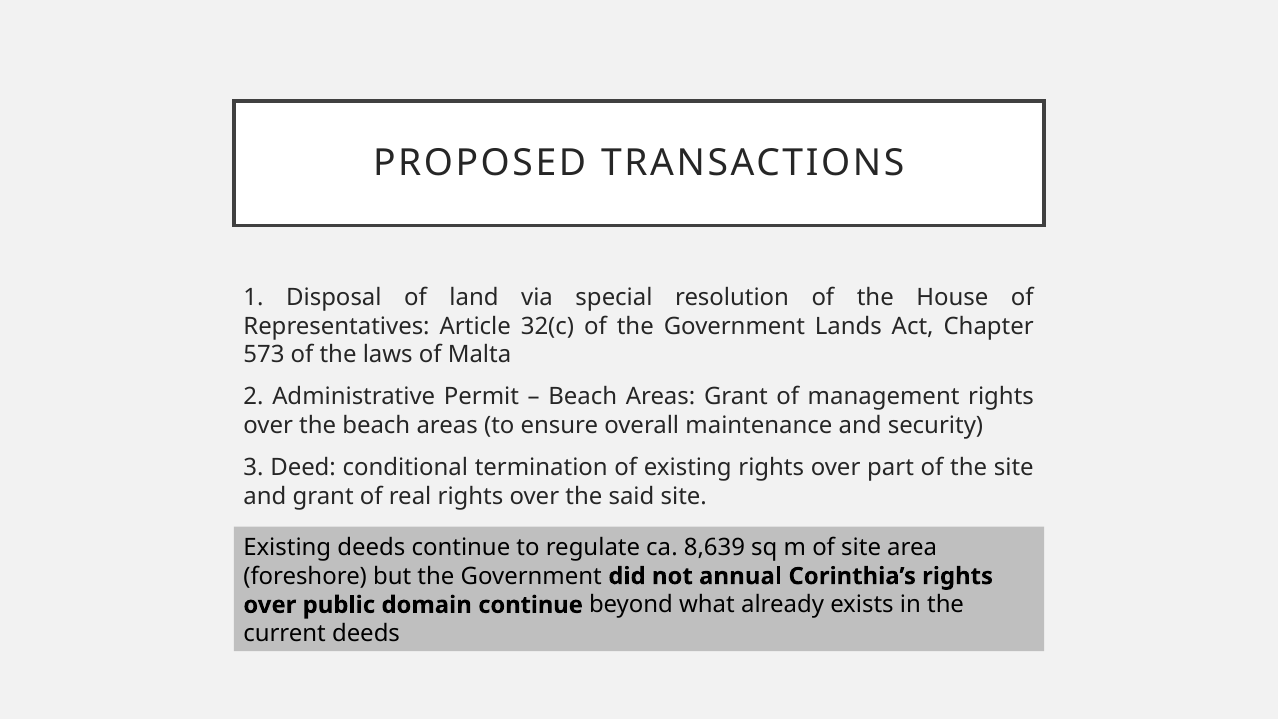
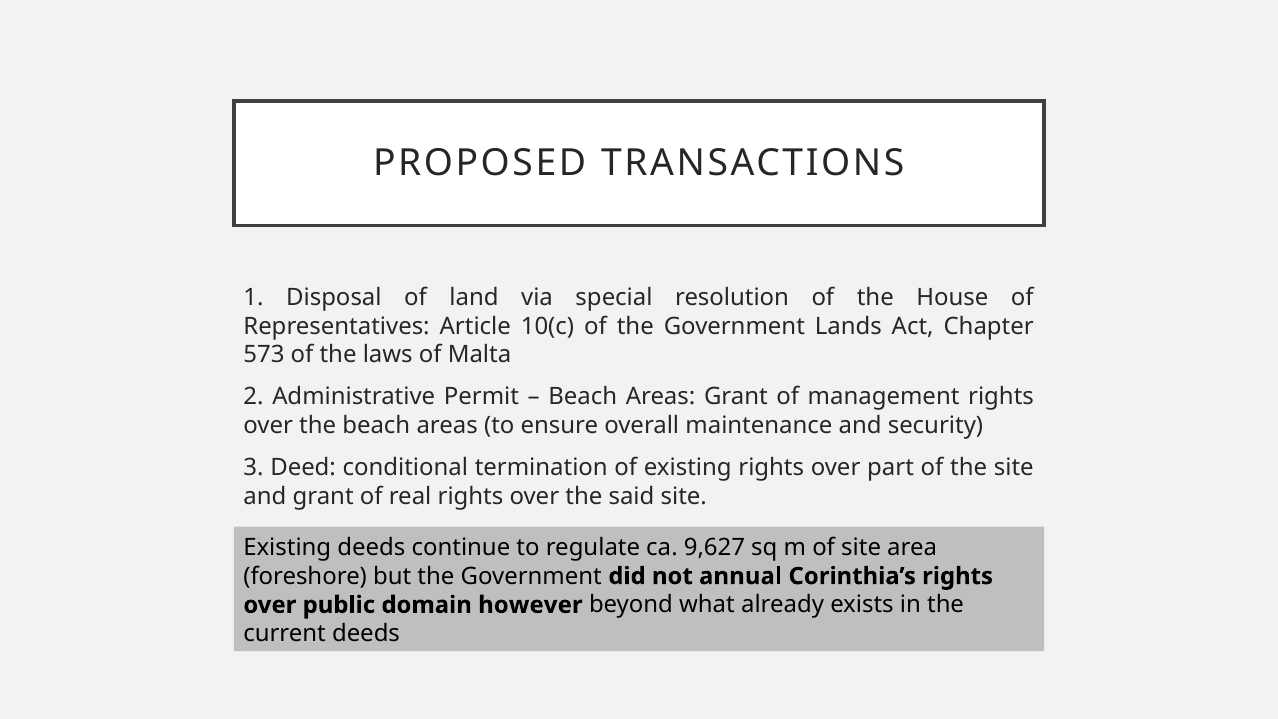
32(c: 32(c -> 10(c (547, 326)
8,639: 8,639 -> 9,627 (714, 547)
domain continue: continue -> however (530, 605)
